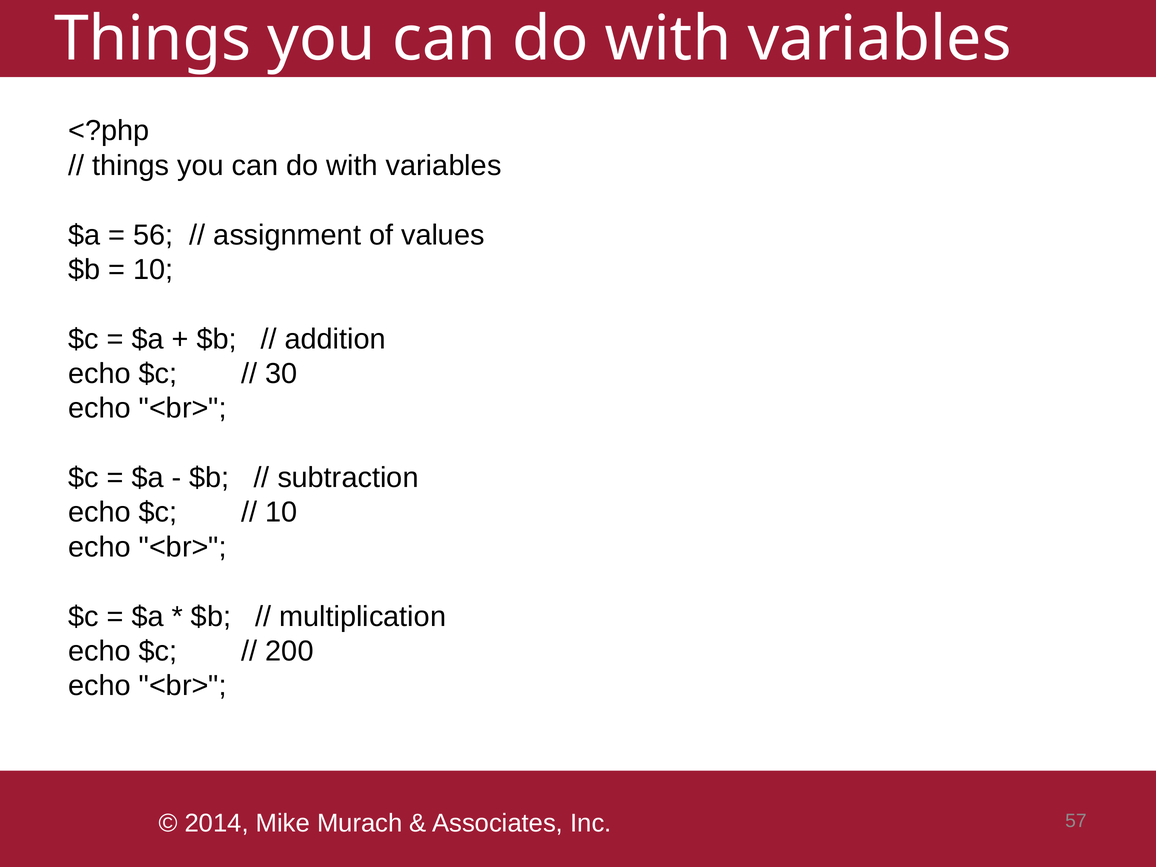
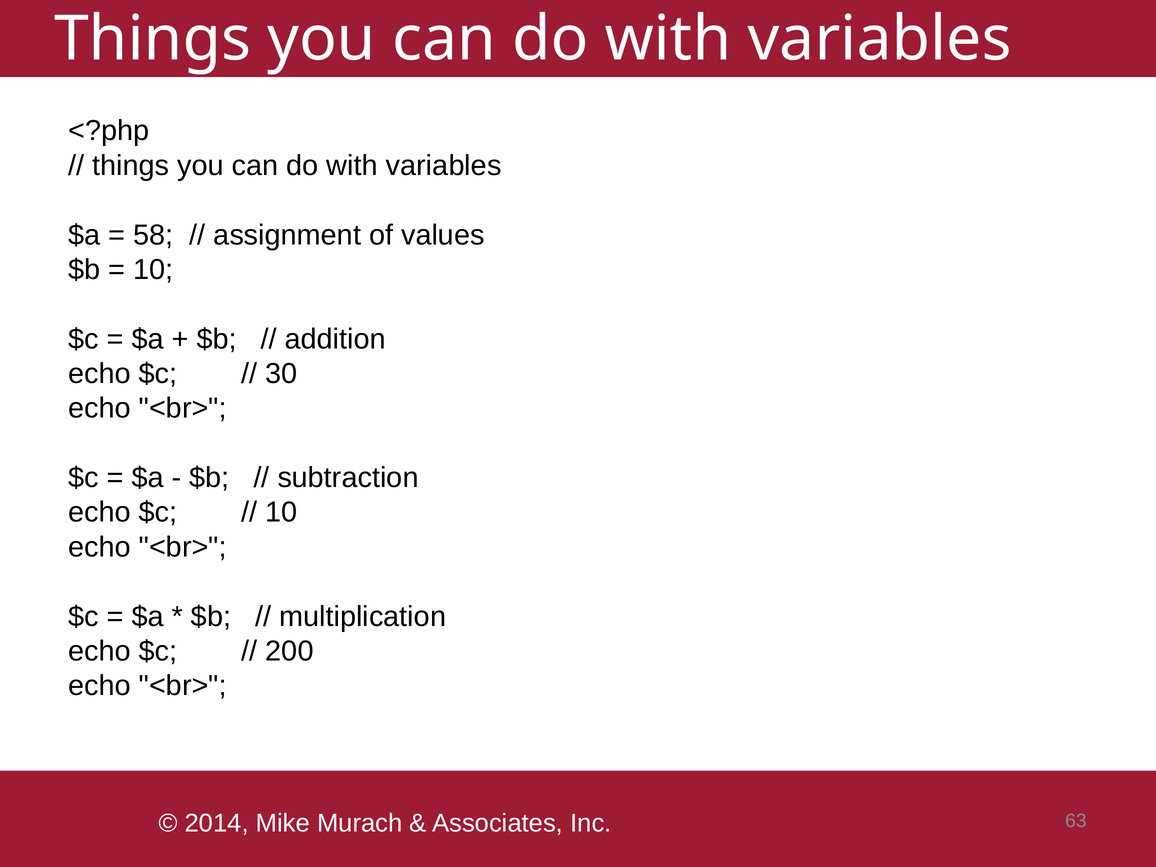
56: 56 -> 58 (153, 235)
57: 57 -> 63 (1076, 821)
